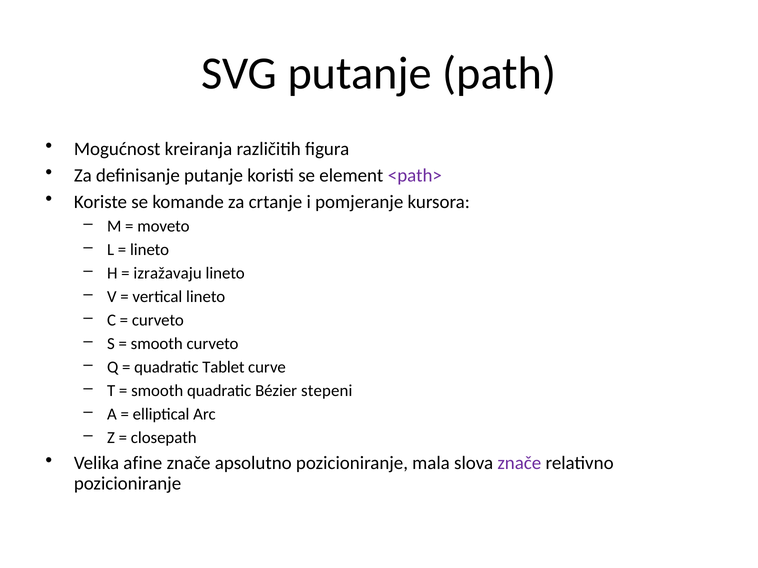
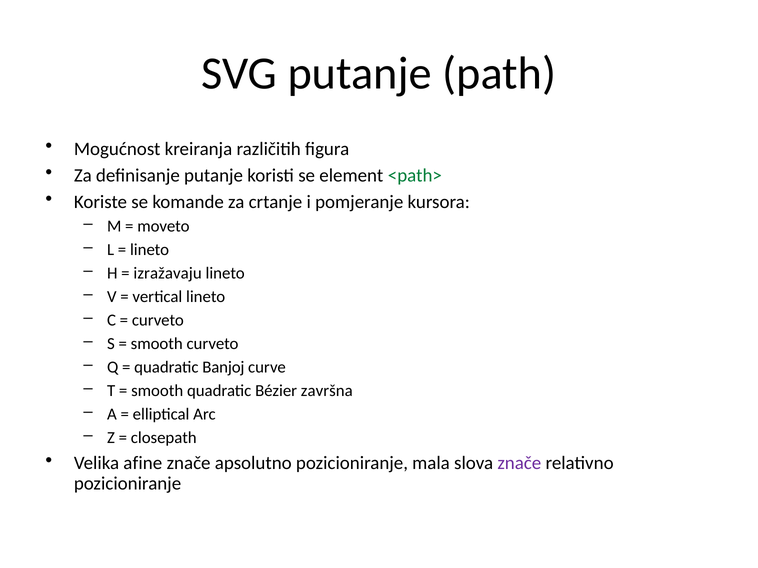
<path> colour: purple -> green (415, 176)
Tablet: Tablet -> Banjoj (223, 367)
stepeni: stepeni -> završna (327, 391)
